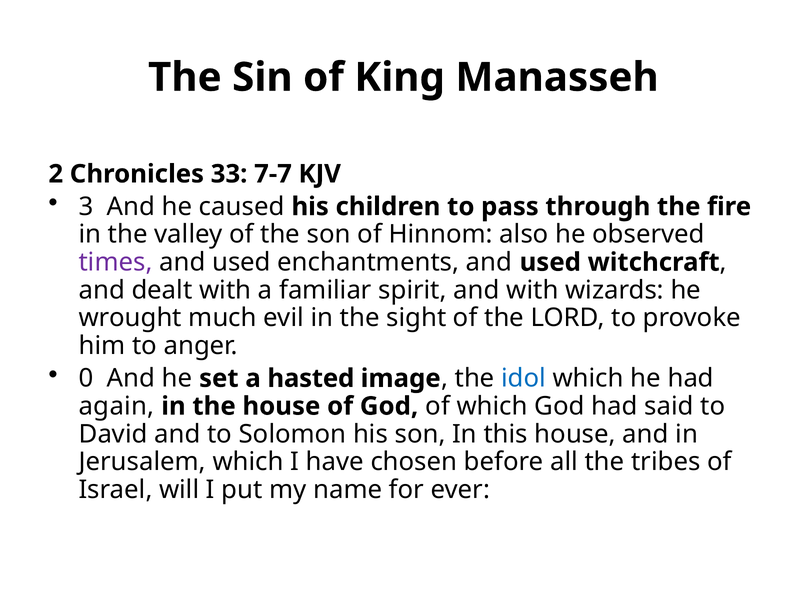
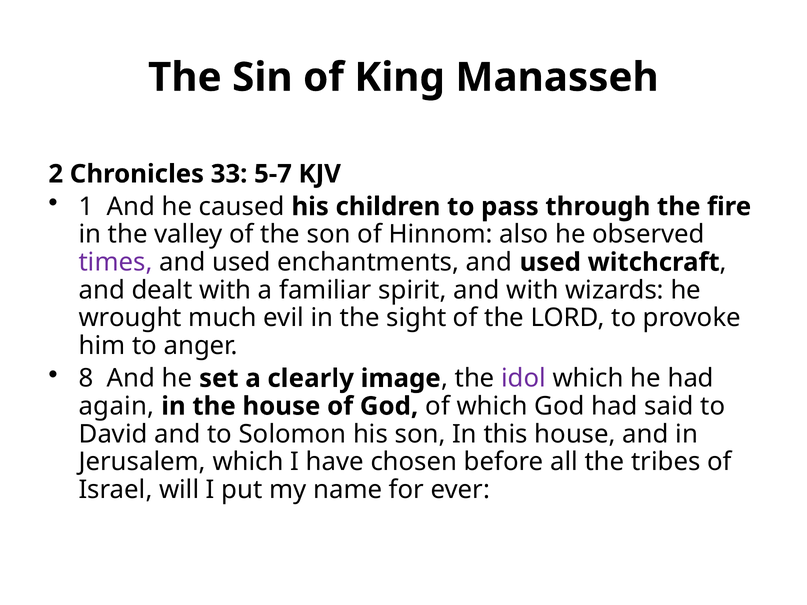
7-7: 7-7 -> 5-7 (273, 174)
3: 3 -> 1 (86, 207)
0: 0 -> 8 (86, 379)
hasted: hasted -> clearly (311, 379)
idol colour: blue -> purple (524, 379)
